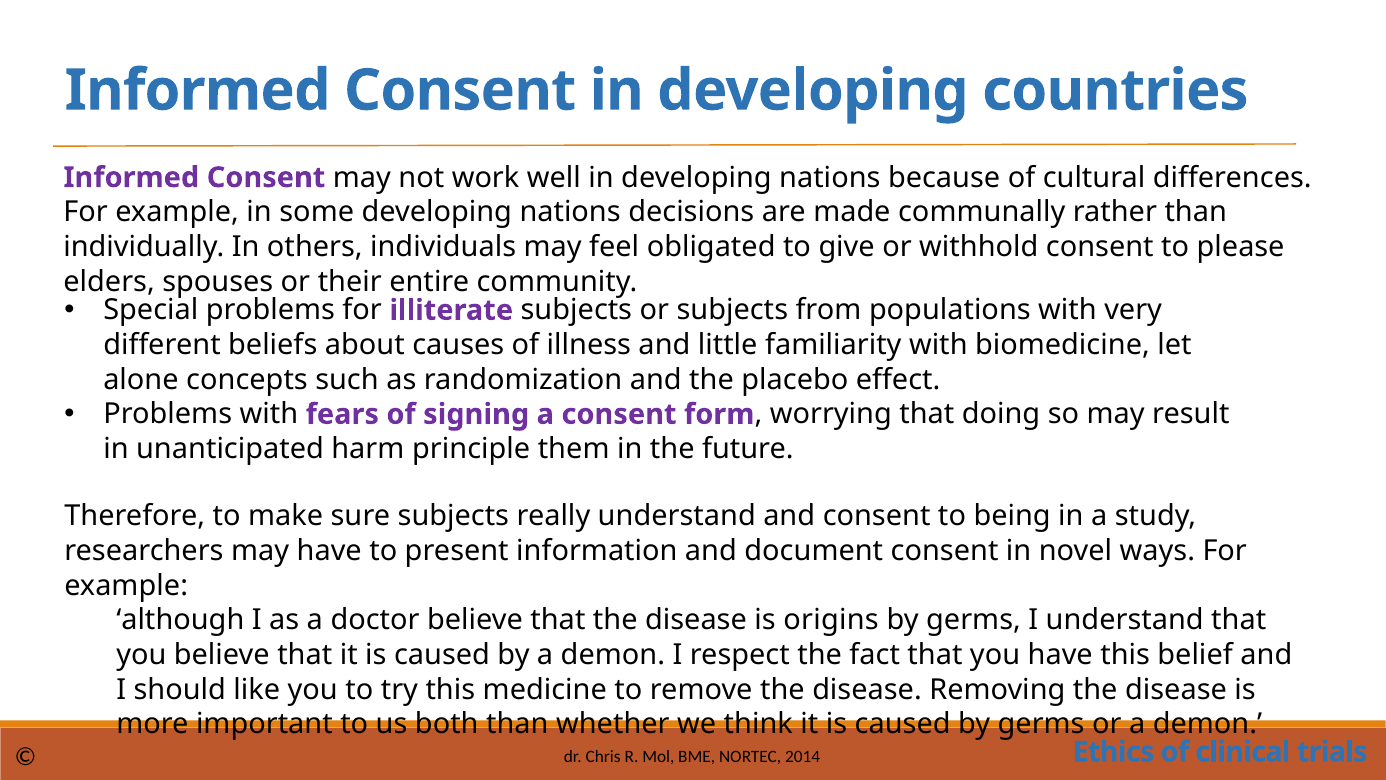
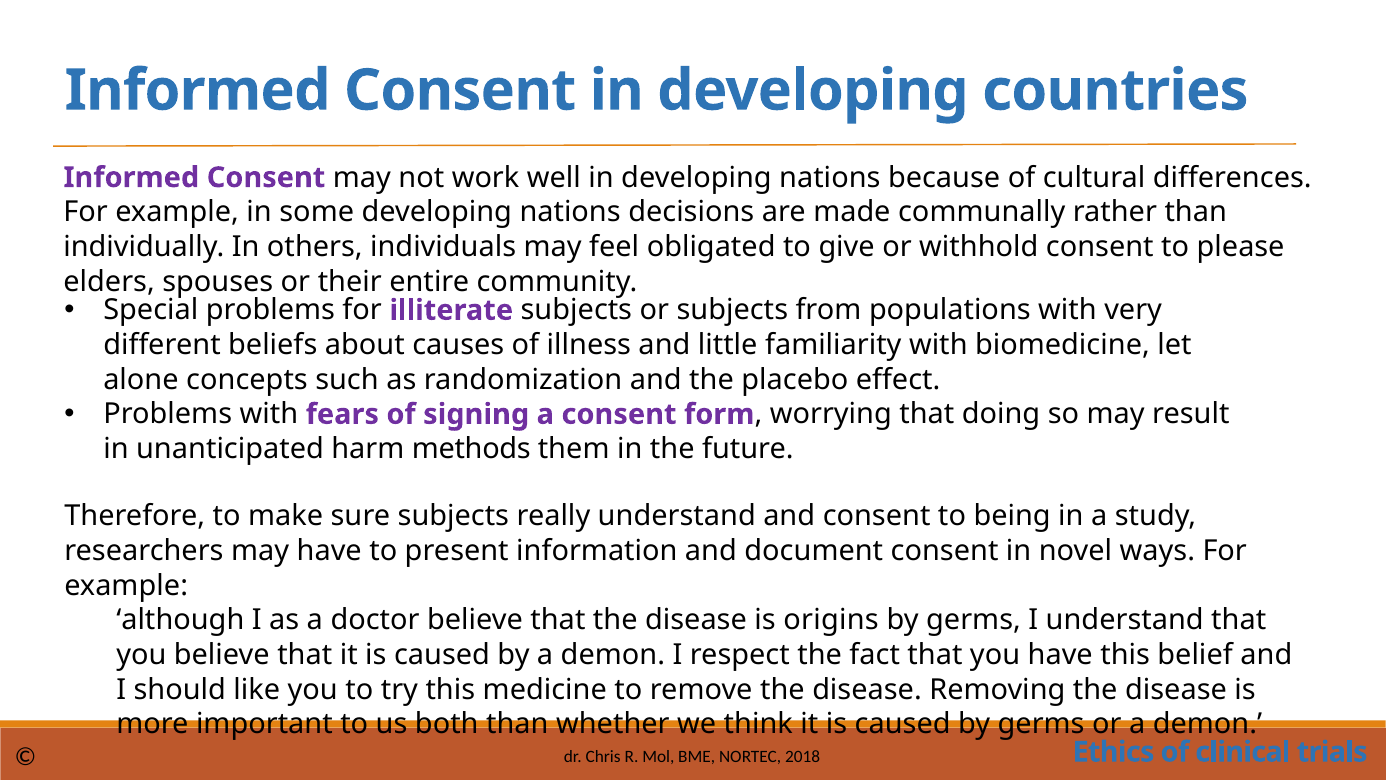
principle: principle -> methods (471, 449)
2014: 2014 -> 2018 (803, 756)
